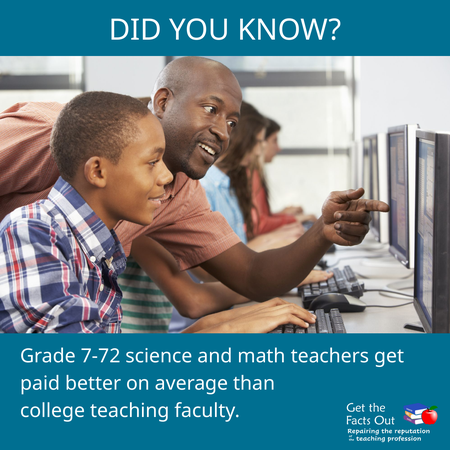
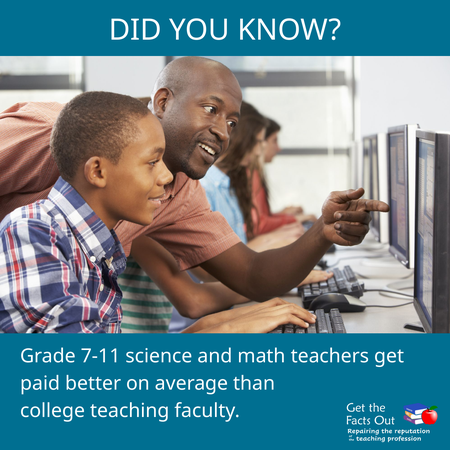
7-72: 7-72 -> 7-11 (101, 356)
